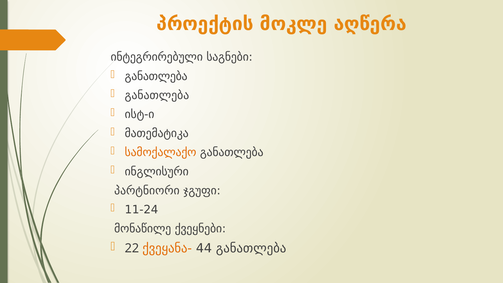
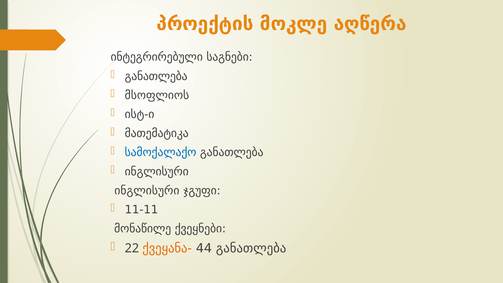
განათლება: განათლება -> მსოფლიოს (157, 95)
სამოქალაქო colour: orange -> blue (161, 152)
პარტნიორი: პარტნიორი -> ინგლისური (147, 191)
11-24: 11-24 -> 11-11 (141, 210)
